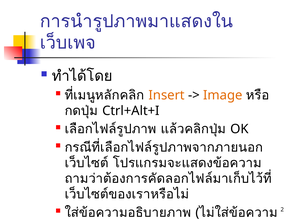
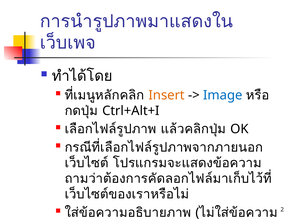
Image colour: orange -> blue (223, 95)
